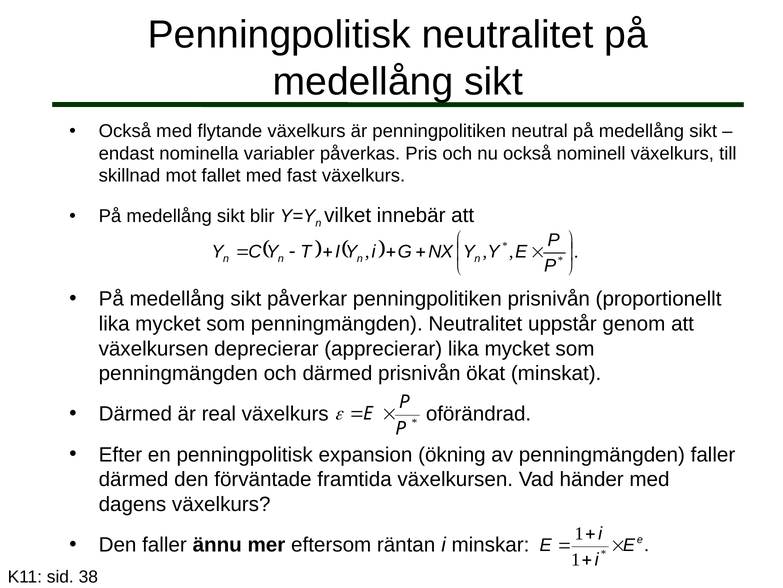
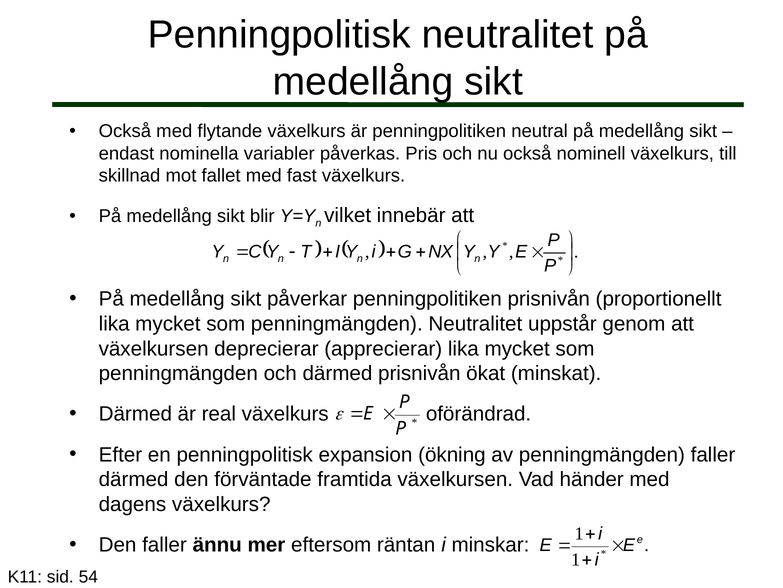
38: 38 -> 54 (88, 576)
